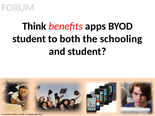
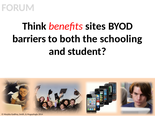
apps: apps -> sites (95, 26)
student: student -> barriers (29, 39)
